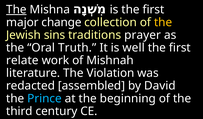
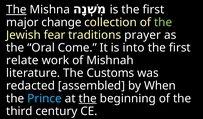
the colour: yellow -> light green (163, 22)
sins: sins -> fear (55, 35)
Truth: Truth -> Come (77, 48)
well: well -> into (134, 48)
Violation: Violation -> Customs (110, 73)
David: David -> When (160, 86)
the underline: none -> present (88, 98)
